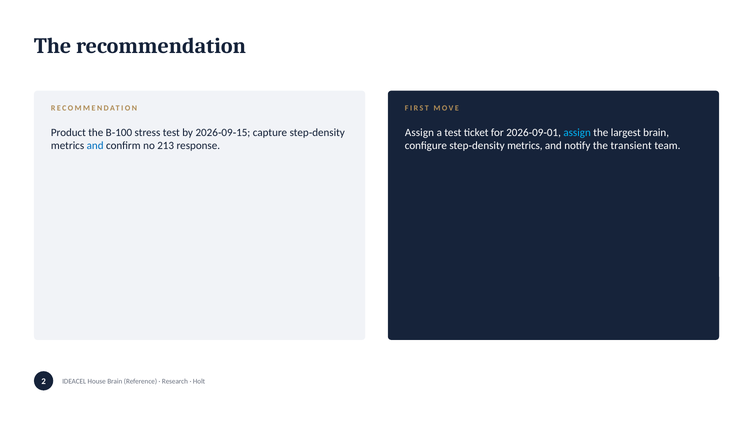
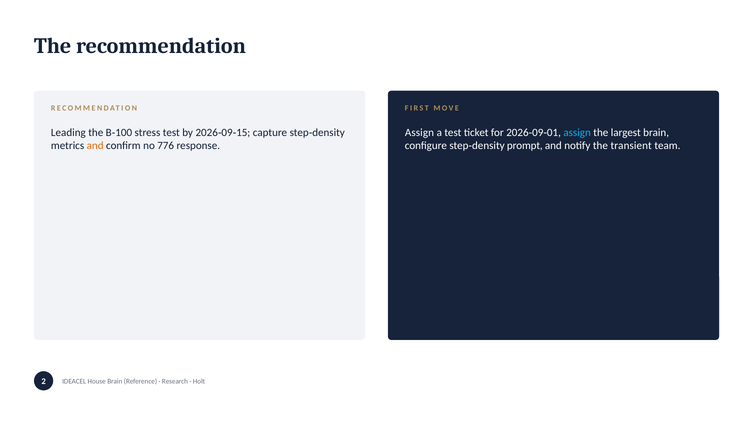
Product: Product -> Leading (68, 132)
and colour: blue -> orange (95, 146)
213: 213 -> 776 (166, 146)
metrics: metrics -> prompt (525, 146)
